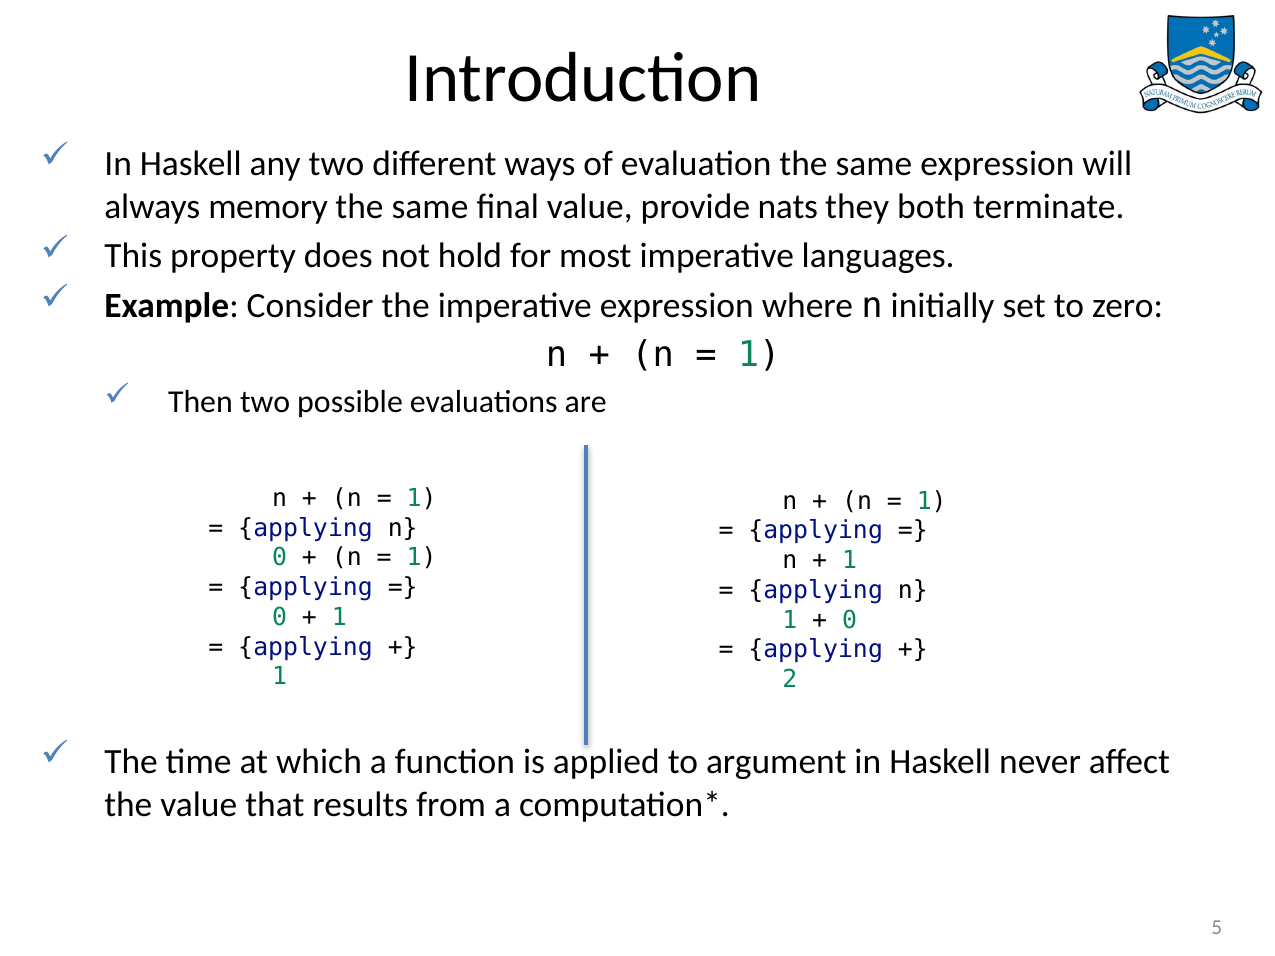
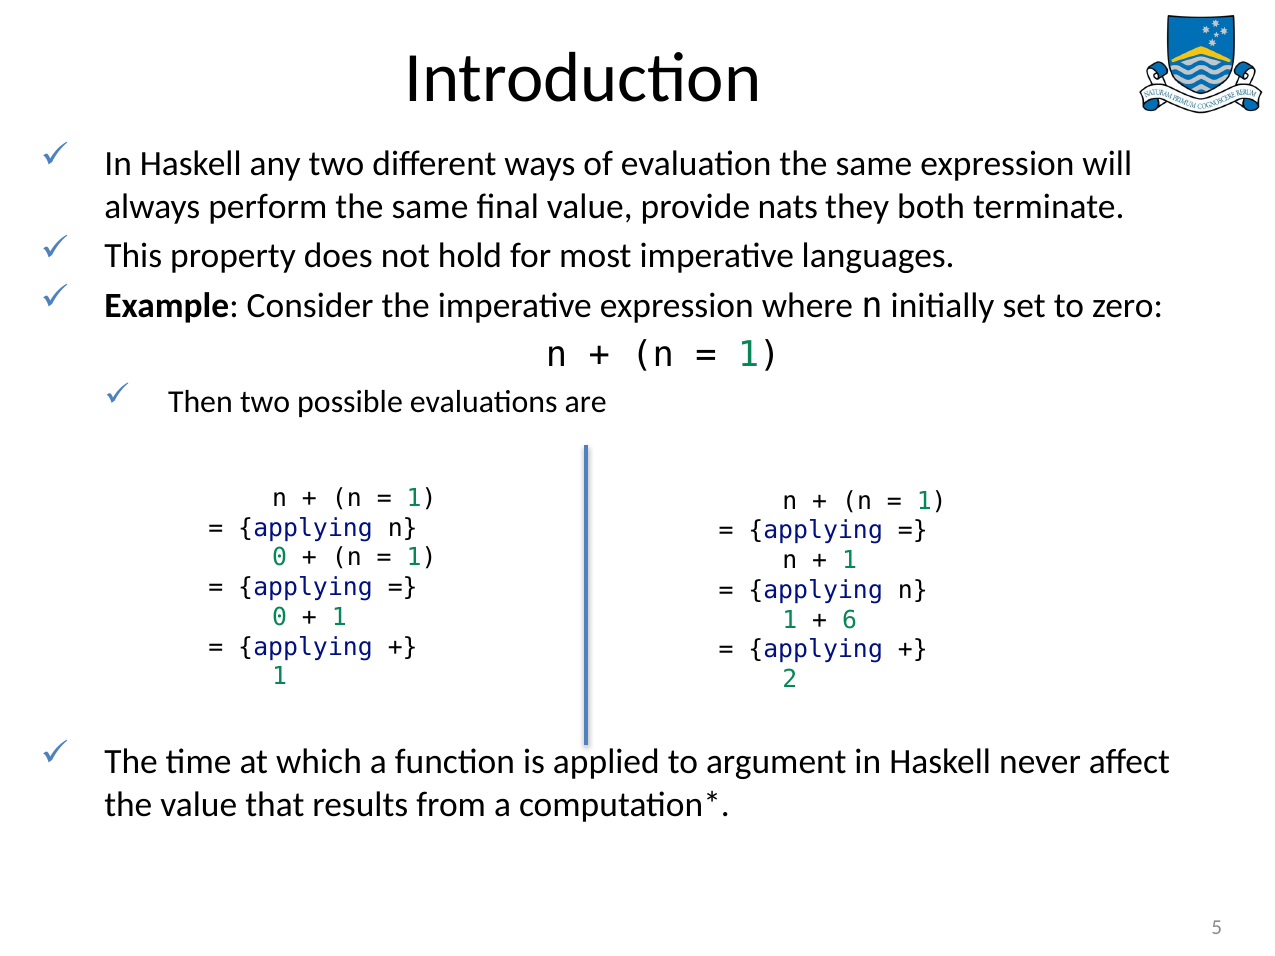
memory: memory -> perform (268, 206)
0: 0 -> 6 (849, 620)
